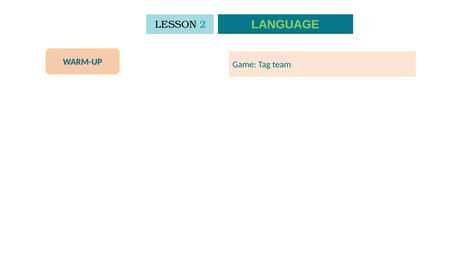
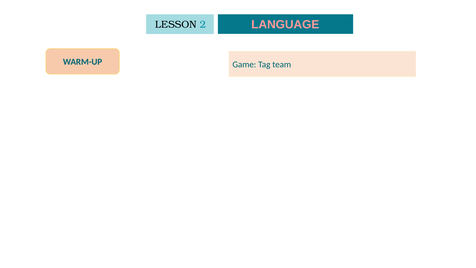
LANGUAGE colour: light green -> pink (285, 25)
